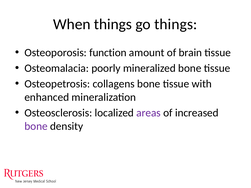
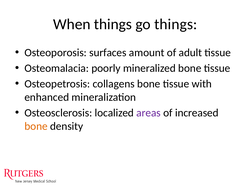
function: function -> surfaces (108, 53)
brain: brain -> adult (190, 53)
bone colour: purple -> orange (36, 126)
